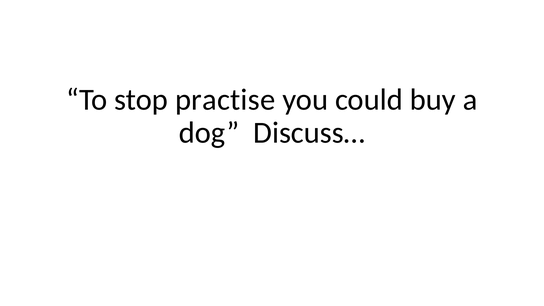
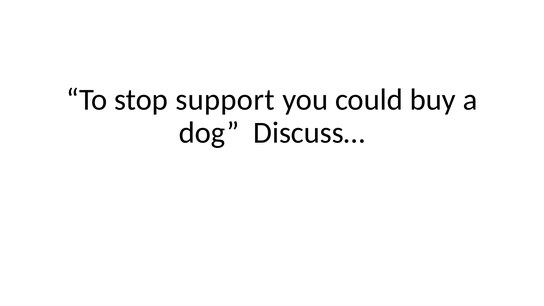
practise: practise -> support (225, 100)
